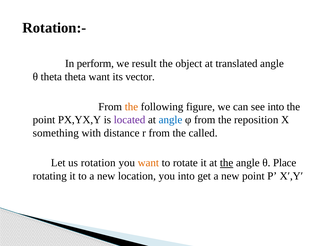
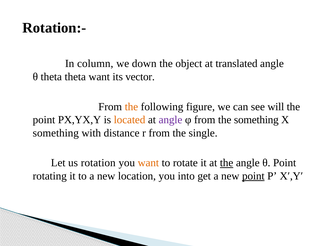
perform: perform -> column (95, 63)
result: result -> down (144, 63)
see into: into -> will (276, 107)
located colour: purple -> orange (130, 120)
angle colour: blue -> purple (170, 120)
the reposition: reposition -> something (256, 120)
called: called -> single (203, 133)
θ Place: Place -> Point (285, 163)
point underline: none -> present (253, 176)
